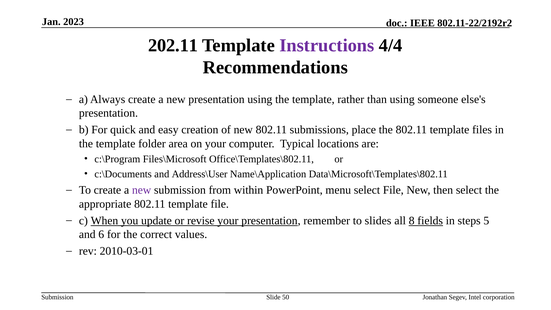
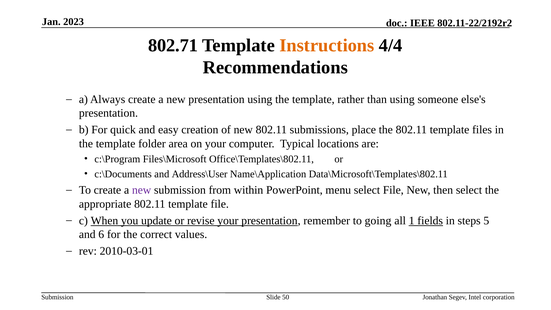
202.11: 202.11 -> 802.71 (173, 45)
Instructions colour: purple -> orange (327, 45)
slides: slides -> going (378, 221)
8: 8 -> 1 (412, 221)
